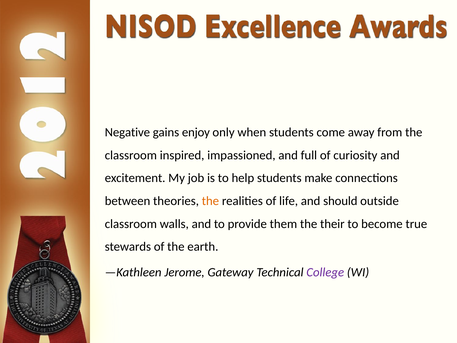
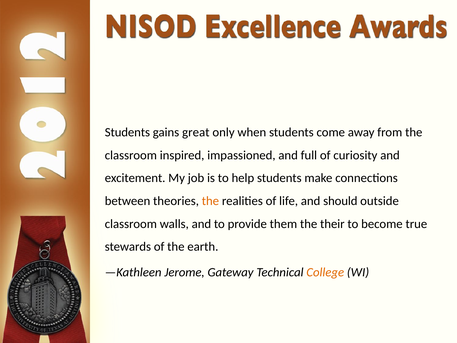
Negative: Negative -> Students (127, 132)
enjoy: enjoy -> great (196, 132)
College colour: purple -> orange (325, 272)
